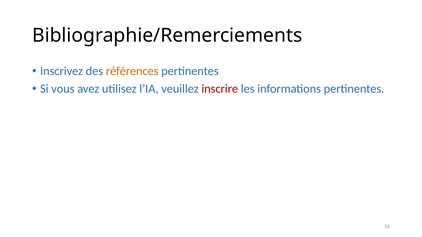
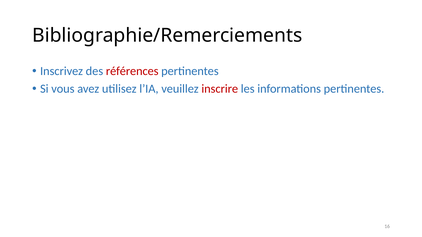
références colour: orange -> red (132, 71)
